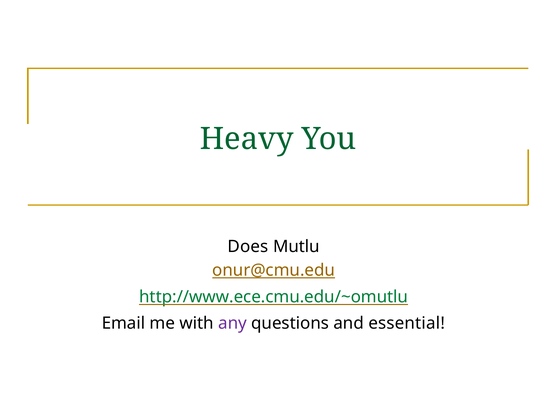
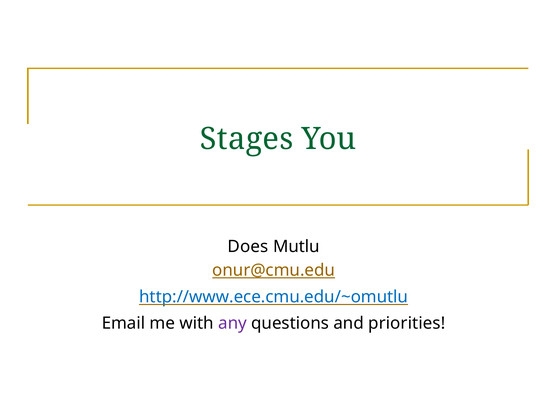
Heavy: Heavy -> Stages (247, 139)
http://www.ece.cmu.edu/~omutlu colour: green -> blue (274, 297)
essential: essential -> priorities (407, 323)
